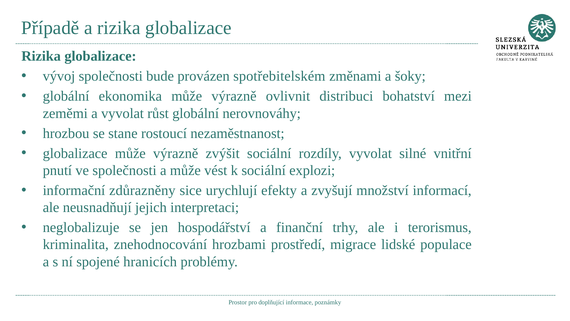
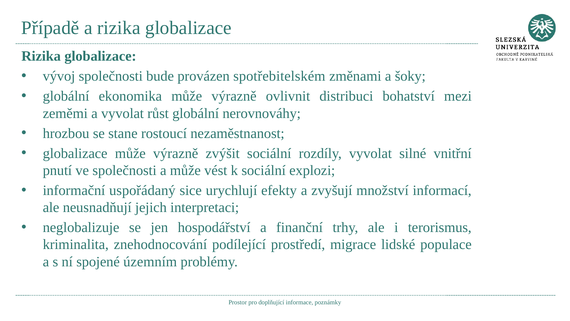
zdůrazněny: zdůrazněny -> uspořádaný (142, 190)
hrozbami: hrozbami -> podílející (239, 244)
hranicích: hranicích -> územním (150, 261)
